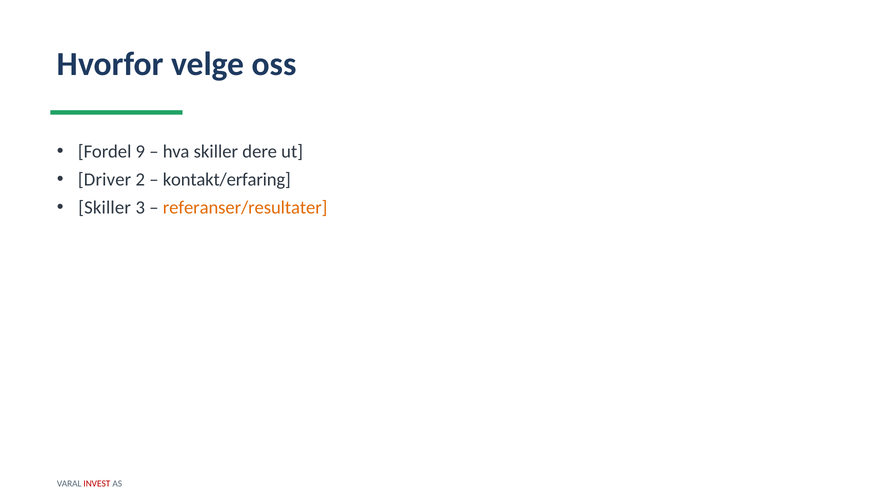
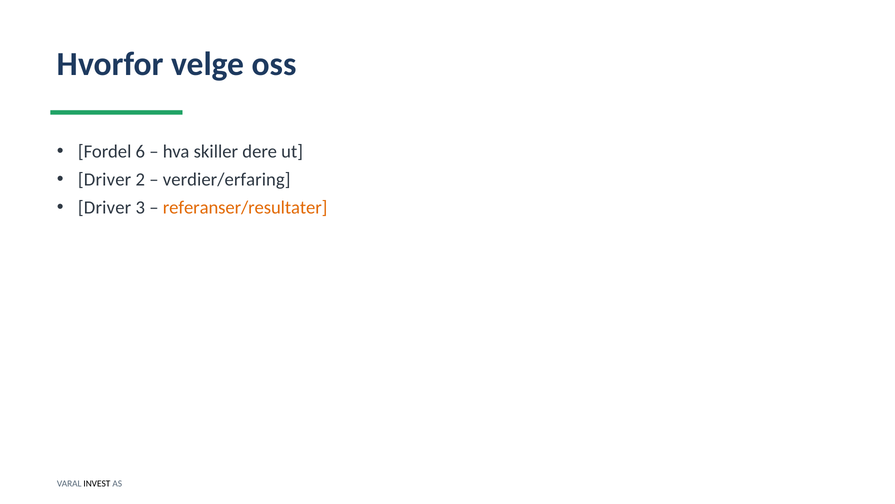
9: 9 -> 6 (140, 152)
kontakt/erfaring: kontakt/erfaring -> verdier/erfaring (227, 180)
Skiller: Skiller -> Driver (105, 208)
INVEST colour: red -> black (97, 483)
